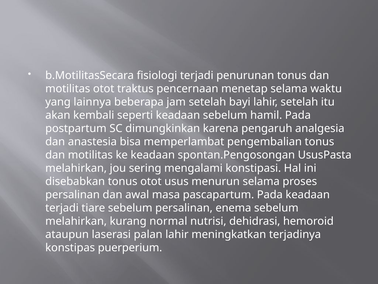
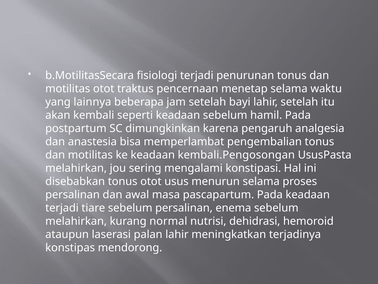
spontan.Pengosongan: spontan.Pengosongan -> kembali.Pengosongan (236, 155)
puerperium: puerperium -> mendorong (130, 247)
